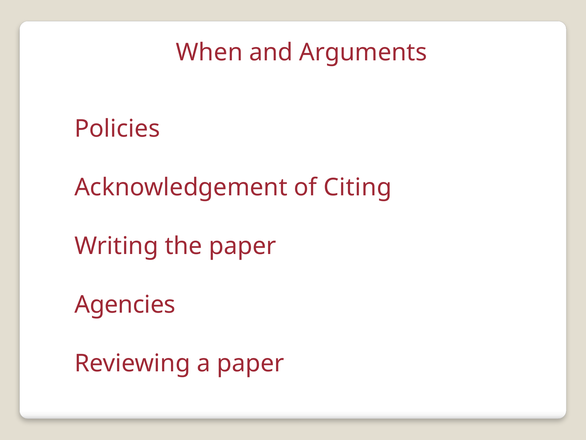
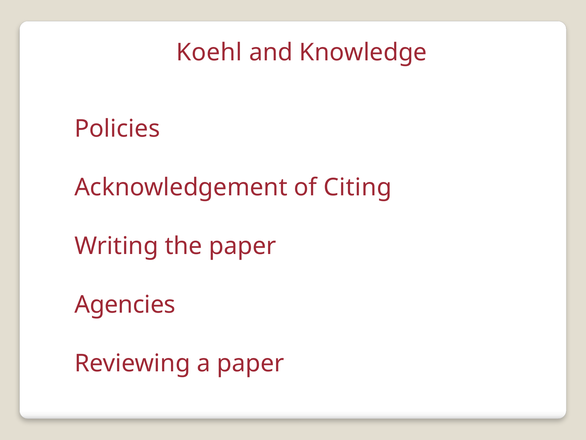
When: When -> Koehl (209, 52)
Arguments: Arguments -> Knowledge (363, 52)
